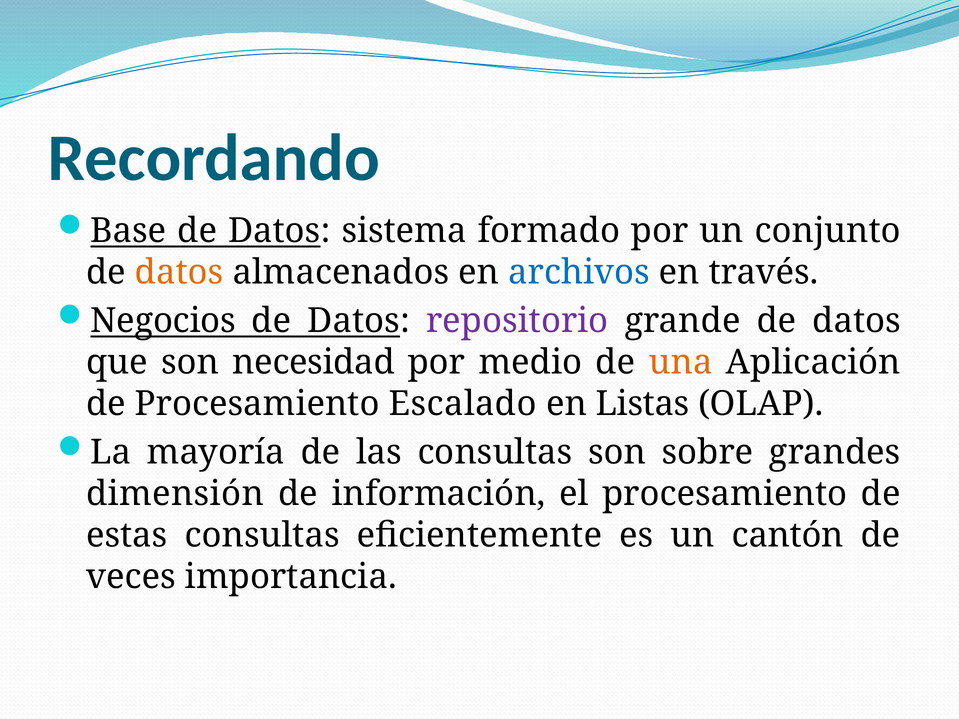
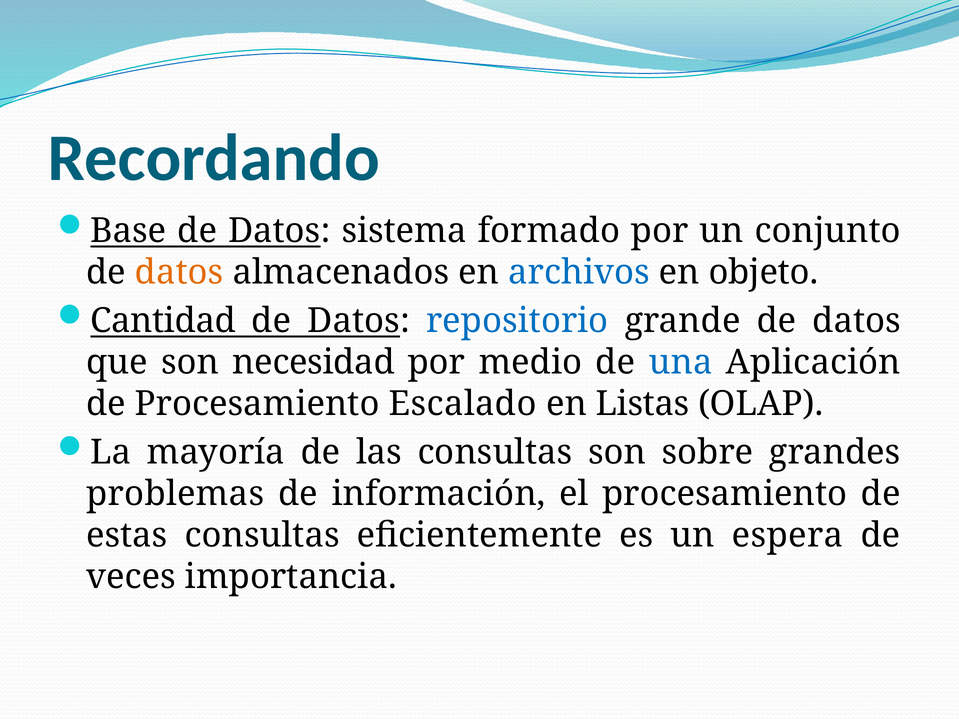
través: través -> objeto (763, 272)
Negocios: Negocios -> Cantidad (163, 321)
repositorio colour: purple -> blue (517, 321)
una colour: orange -> blue (681, 362)
dimensión: dimensión -> problemas (175, 494)
cantón: cantón -> espera (787, 535)
